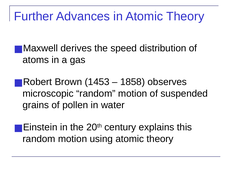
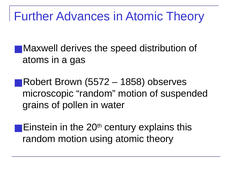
1453: 1453 -> 5572 (97, 82)
